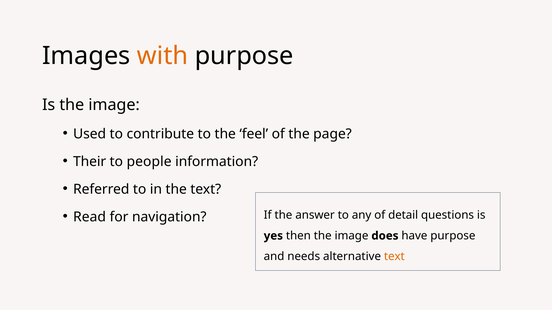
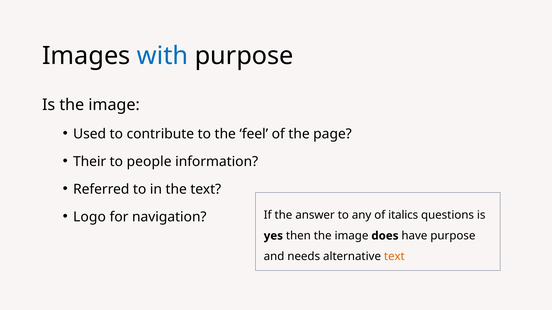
with colour: orange -> blue (163, 56)
Read: Read -> Logo (90, 217)
detail: detail -> italics (403, 215)
